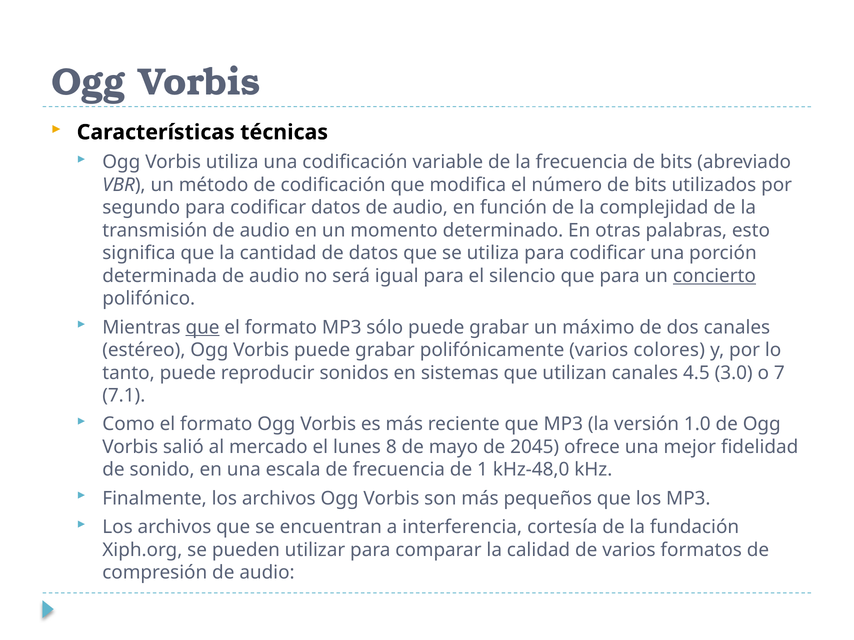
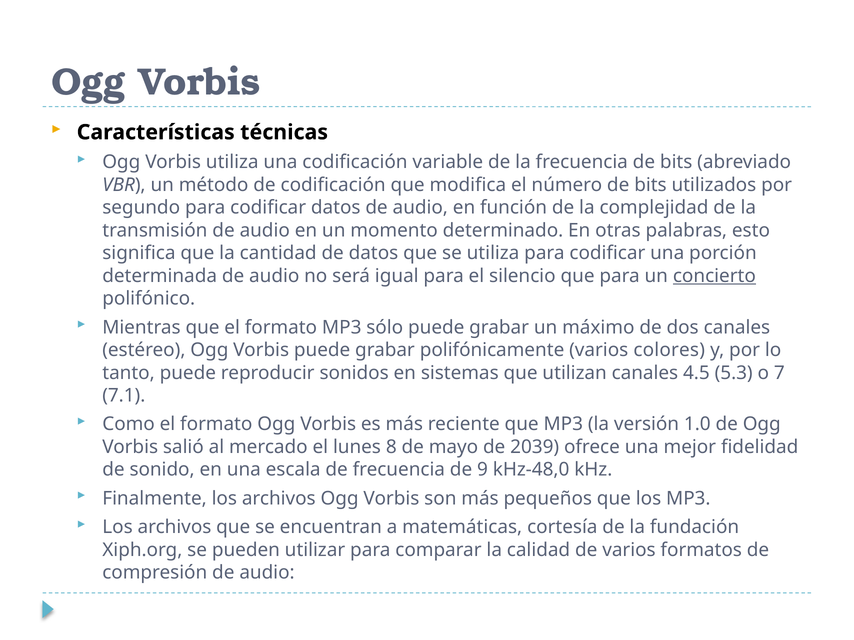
que underline: present -> none (203, 328)
3.0: 3.0 -> 5.3 (734, 373)
2045: 2045 -> 2039 (535, 447)
1: 1 -> 9 (482, 470)
interferencia: interferencia -> matemáticas (462, 527)
